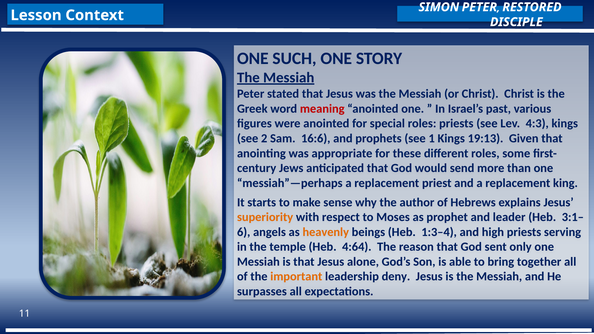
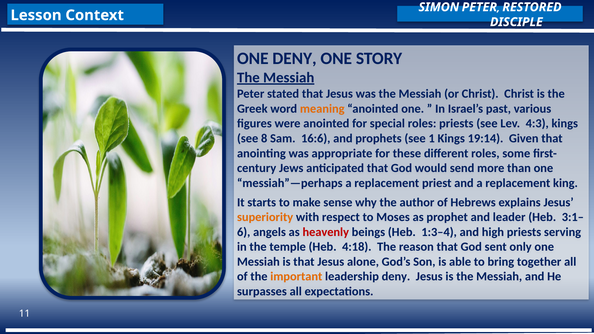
ONE SUCH: SUCH -> DENY (294, 59)
meaning colour: red -> orange (322, 109)
2: 2 -> 8 (264, 138)
19:13: 19:13 -> 19:14 (486, 138)
heavenly colour: orange -> red (326, 232)
4:64: 4:64 -> 4:18 (357, 247)
